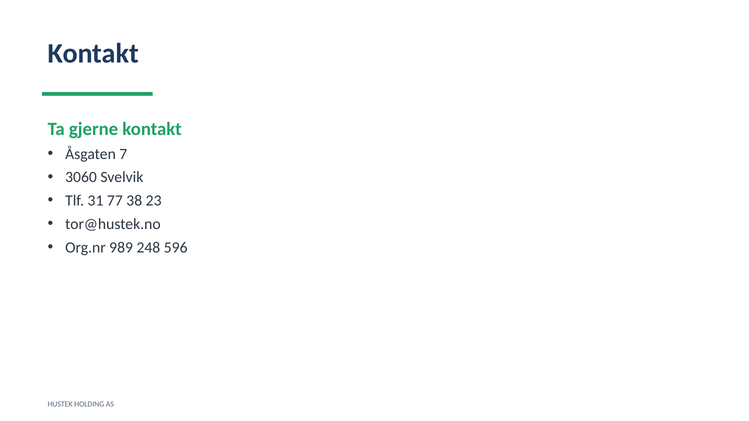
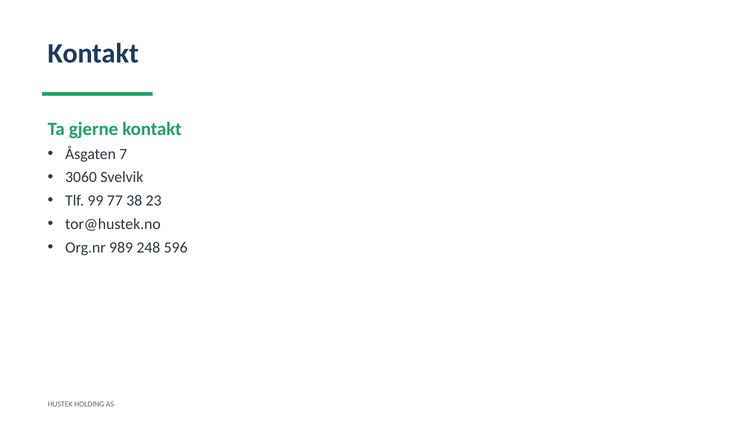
31: 31 -> 99 (96, 201)
